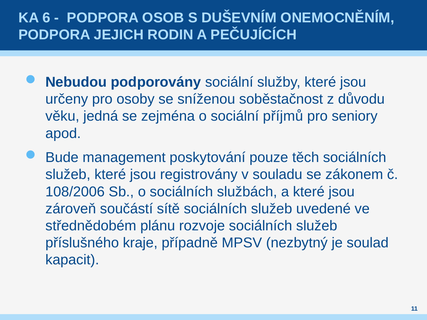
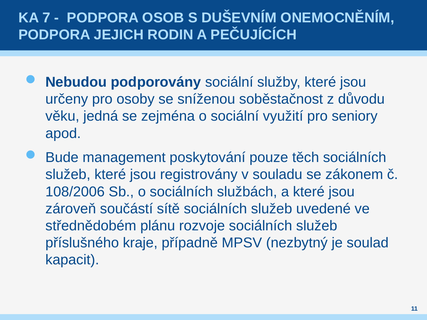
6: 6 -> 7 (46, 18)
příjmů: příjmů -> využití (283, 116)
